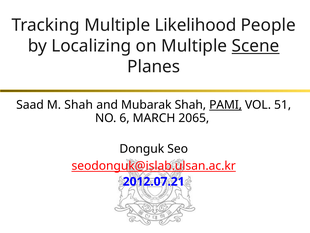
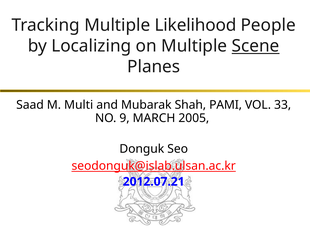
M Shah: Shah -> Multi (79, 105)
PAMI underline: present -> none (226, 105)
51: 51 -> 33 (283, 105)
6: 6 -> 9 (124, 118)
2065: 2065 -> 2005 (194, 118)
